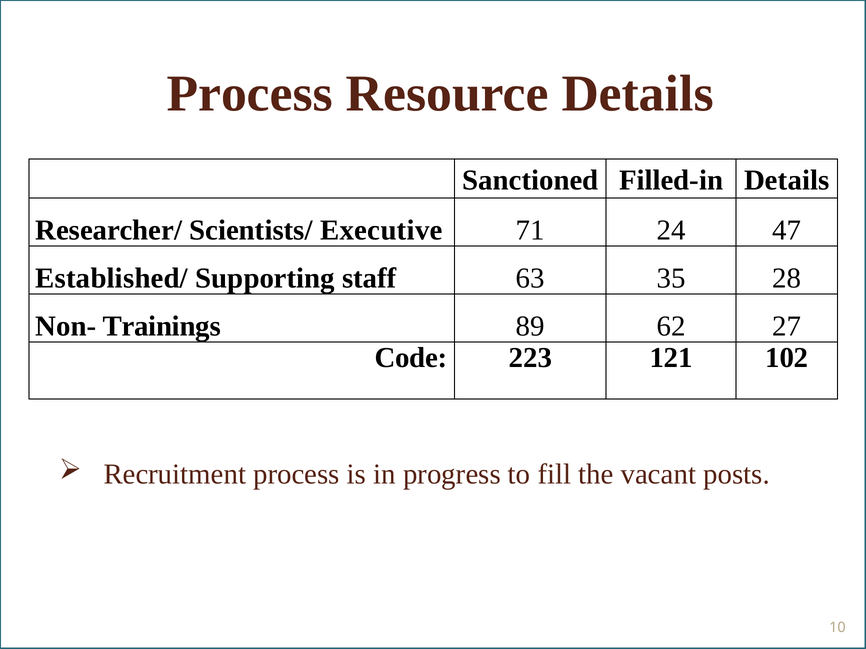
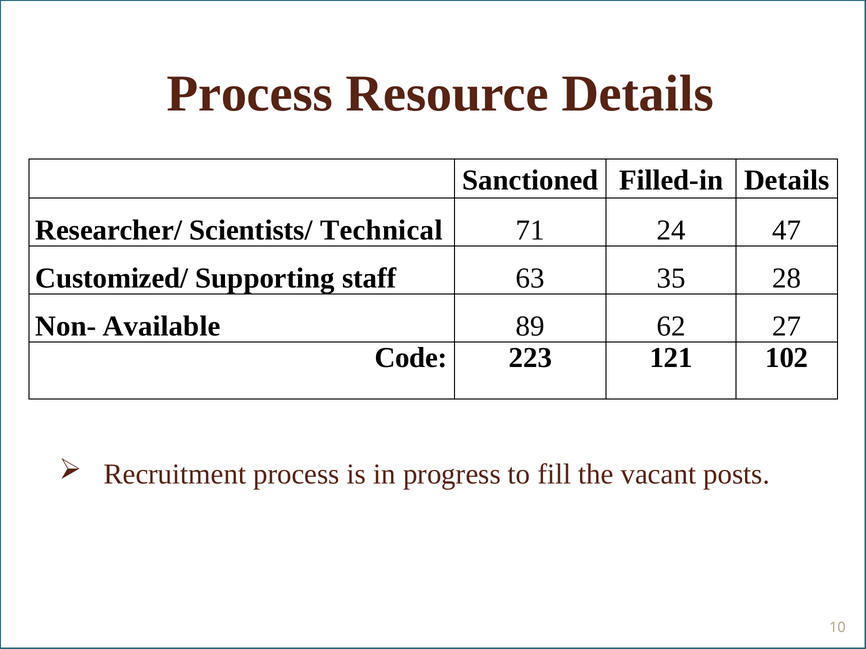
Executive: Executive -> Technical (381, 230)
Established/: Established/ -> Customized/ (112, 278)
Trainings: Trainings -> Available (162, 326)
